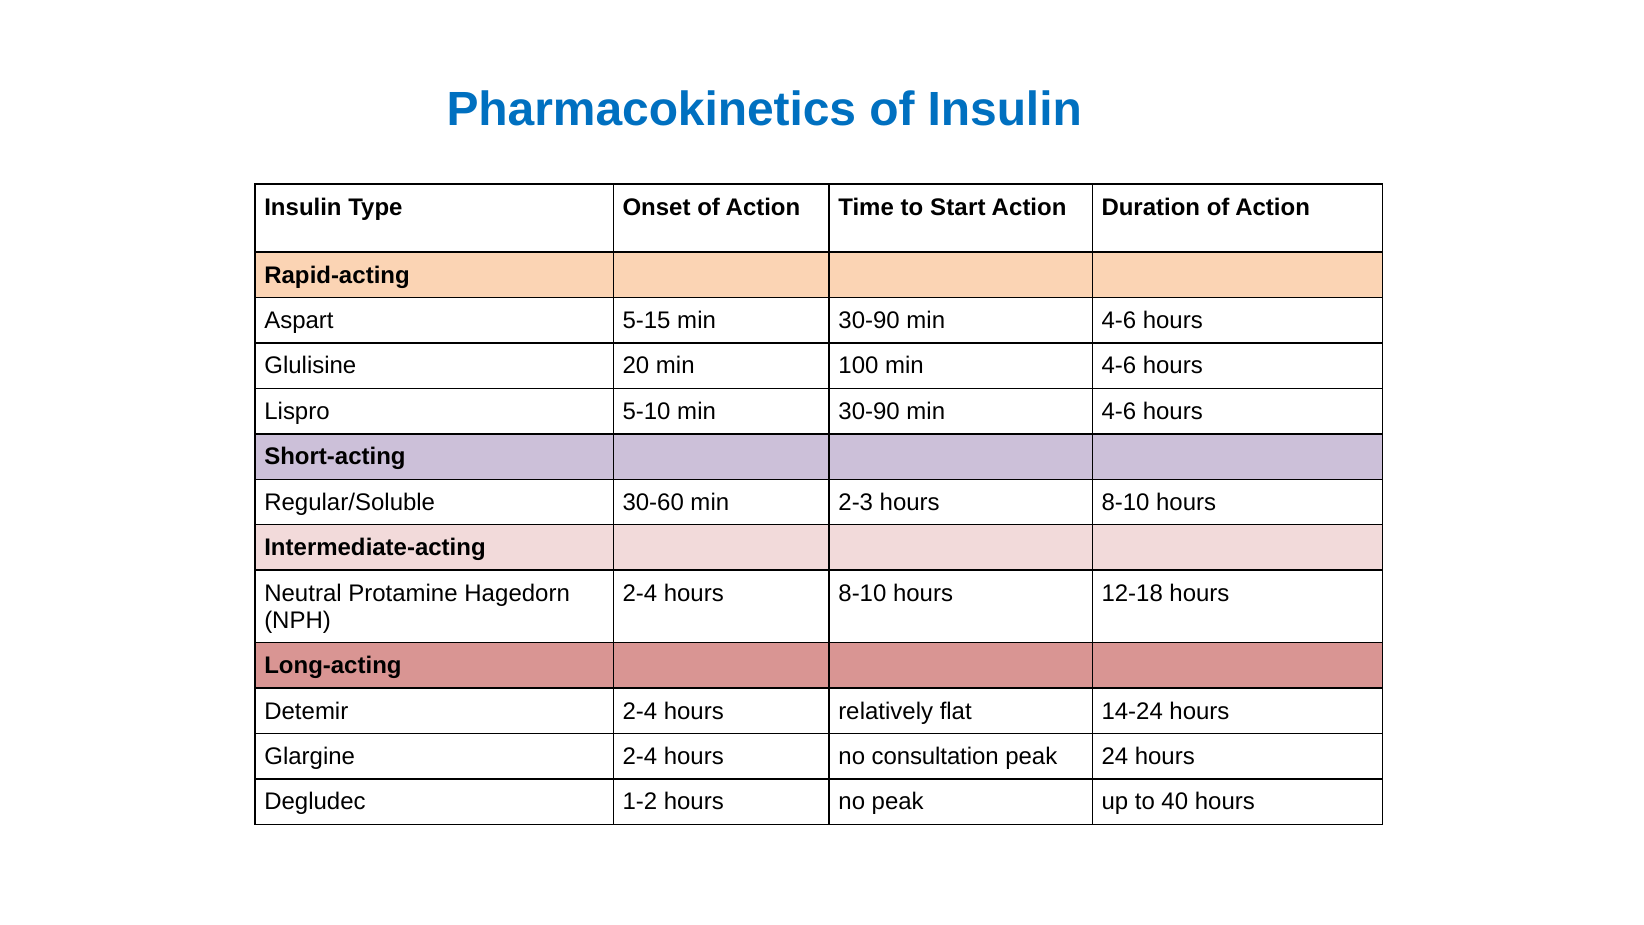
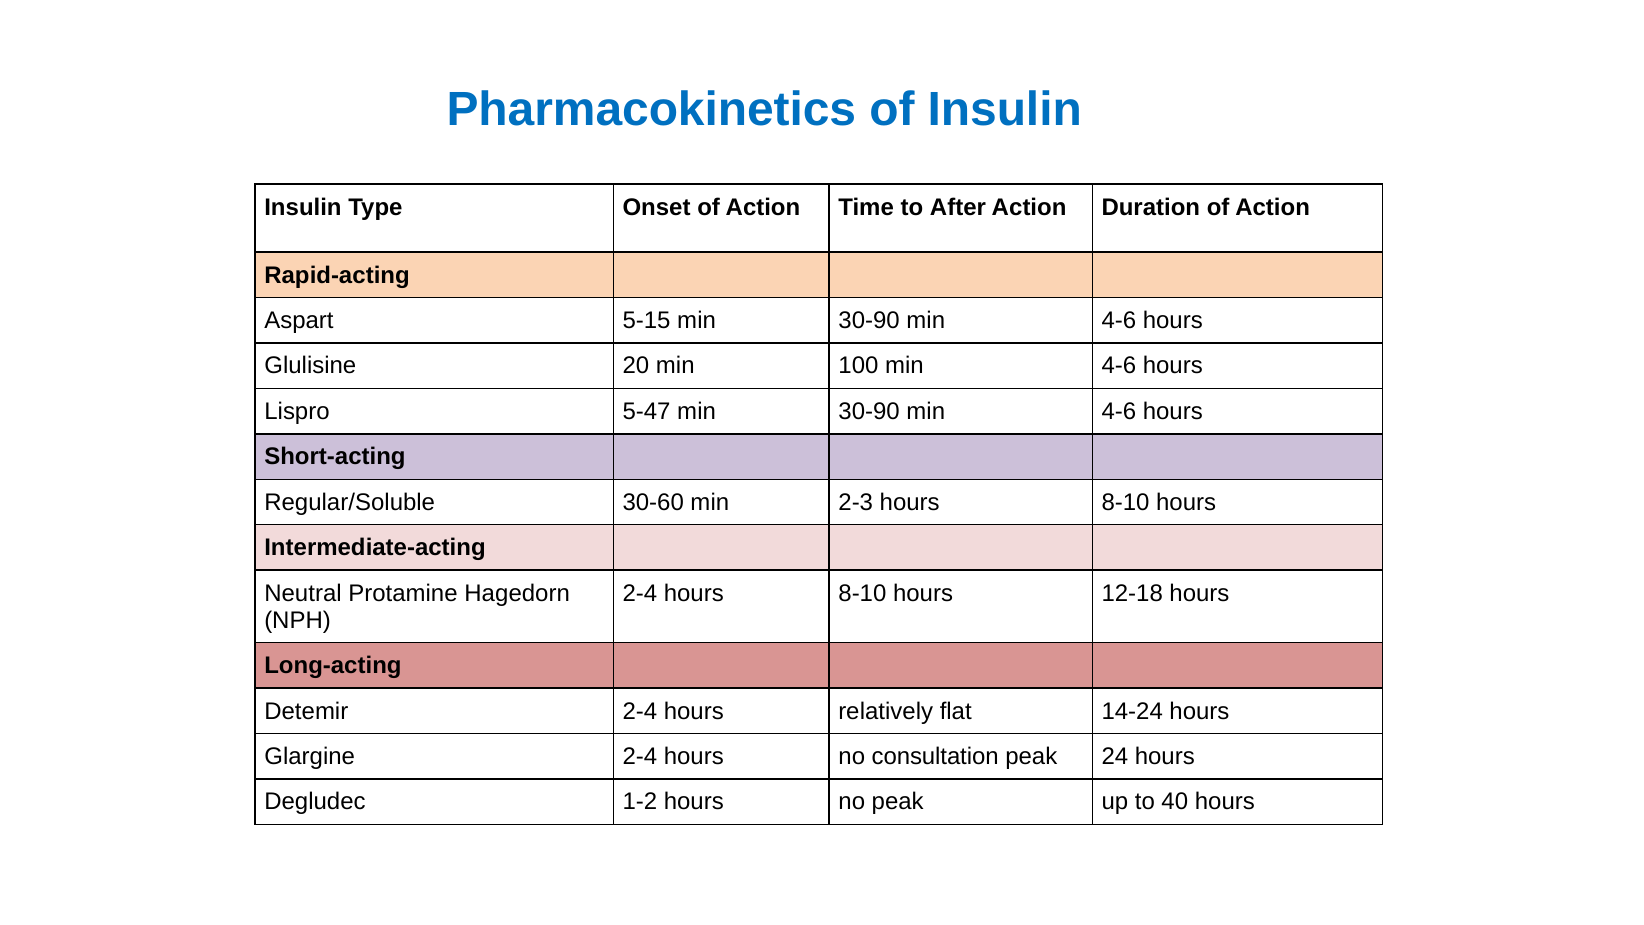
Start: Start -> After (958, 207)
5-10: 5-10 -> 5-47 (647, 411)
